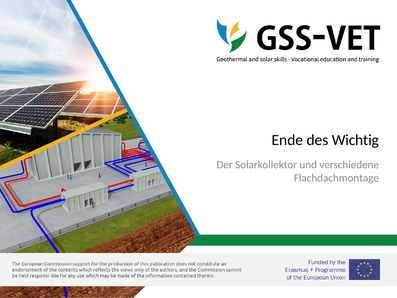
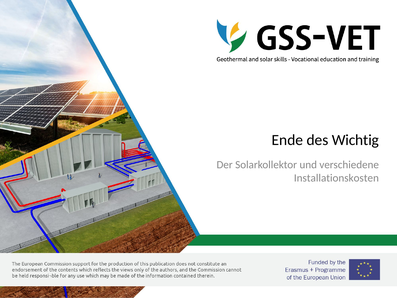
Flachdachmontage: Flachdachmontage -> Installationskosten (336, 178)
